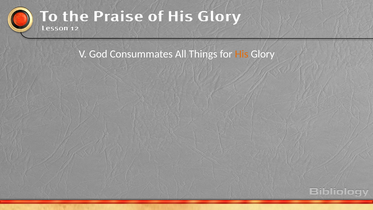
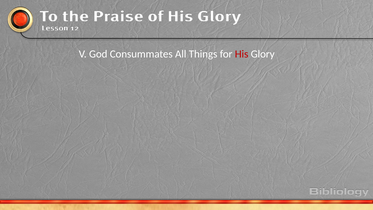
His colour: orange -> red (242, 54)
